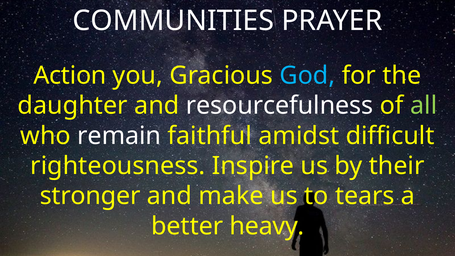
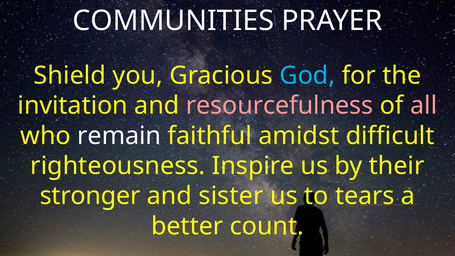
Action: Action -> Shield (70, 75)
daughter: daughter -> invitation (73, 106)
resourcefulness colour: white -> pink (280, 106)
all colour: light green -> pink (424, 106)
make: make -> sister (231, 196)
heavy: heavy -> count (267, 226)
